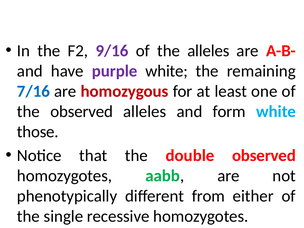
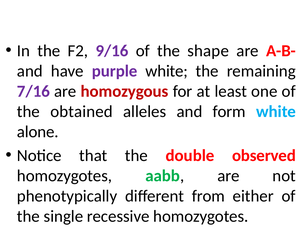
the alleles: alleles -> shape (208, 51)
7/16 colour: blue -> purple (33, 91)
the observed: observed -> obtained (81, 112)
those: those -> alone (38, 132)
